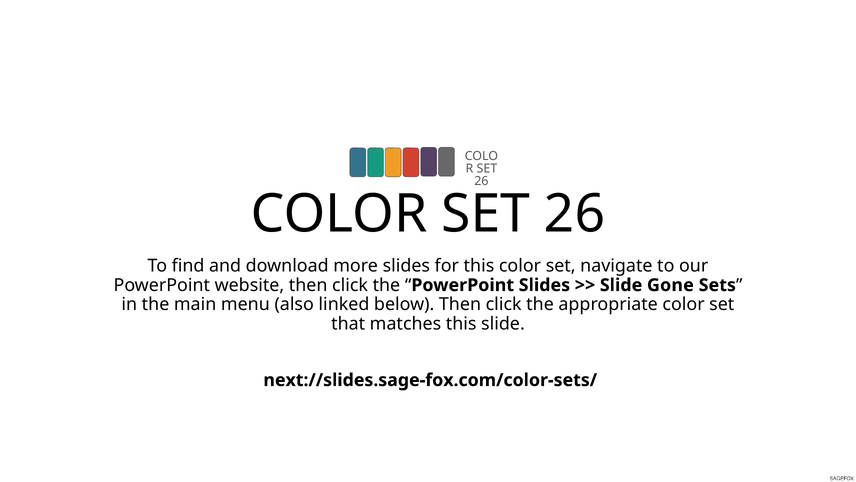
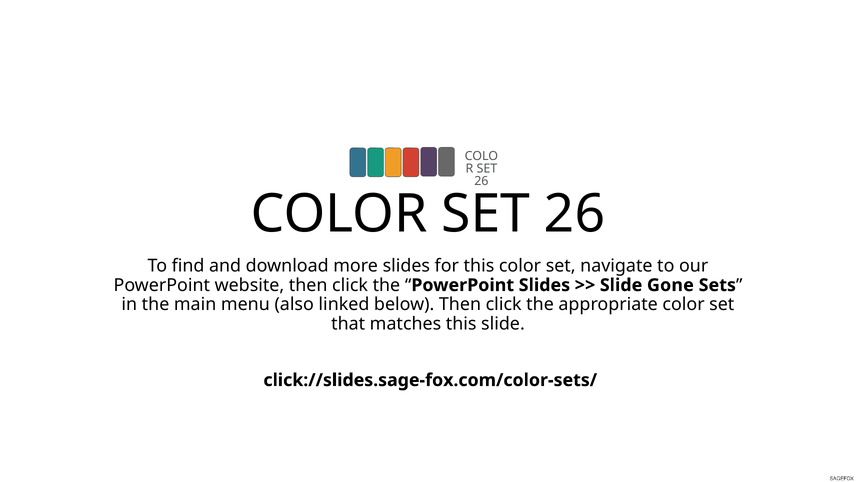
next://slides.sage-fox.com/color-sets/: next://slides.sage-fox.com/color-sets/ -> click://slides.sage-fox.com/color-sets/ (430, 380)
